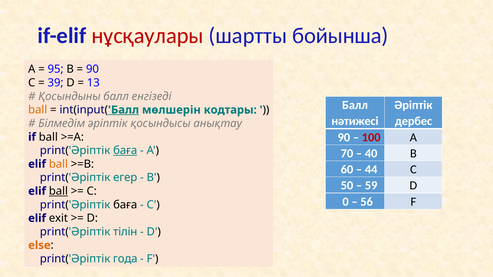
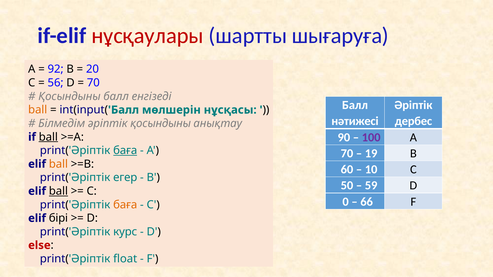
бойынша: бойынша -> шығаруға (340, 36)
95: 95 -> 92 (56, 69)
90: 90 -> 20 (92, 69)
39: 39 -> 56 (56, 83)
13: 13 -> 70 (93, 83)
Балл underline: present -> none (124, 110)
кодтары: кодтары -> нұсқасы (230, 110)
әріптік қосындысы: қосындысы -> қосындыны (161, 124)
100 colour: red -> purple (371, 137)
ball underline: none -> present (48, 137)
40: 40 -> 19 (371, 154)
44: 44 -> 10 (371, 170)
56: 56 -> 66 (367, 202)
баға colour: black -> orange (125, 205)
exit: exit -> бірі (58, 218)
тілін: тілін -> курс (125, 232)
else colour: orange -> red (39, 246)
года: года -> float (125, 259)
